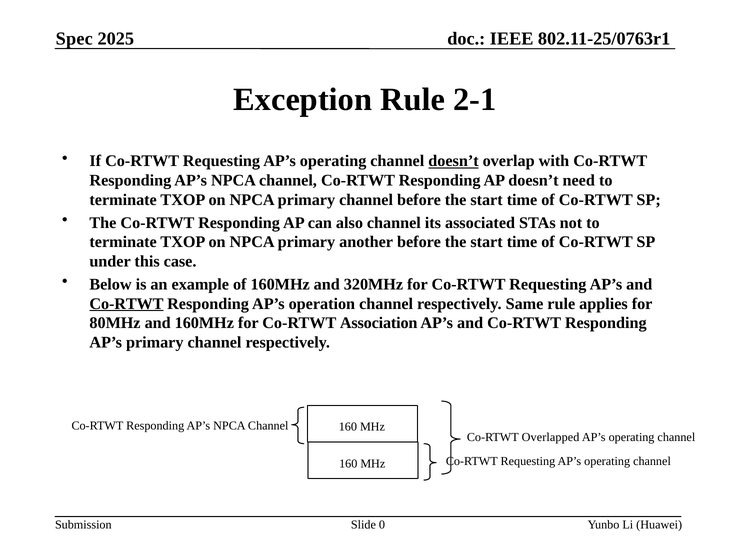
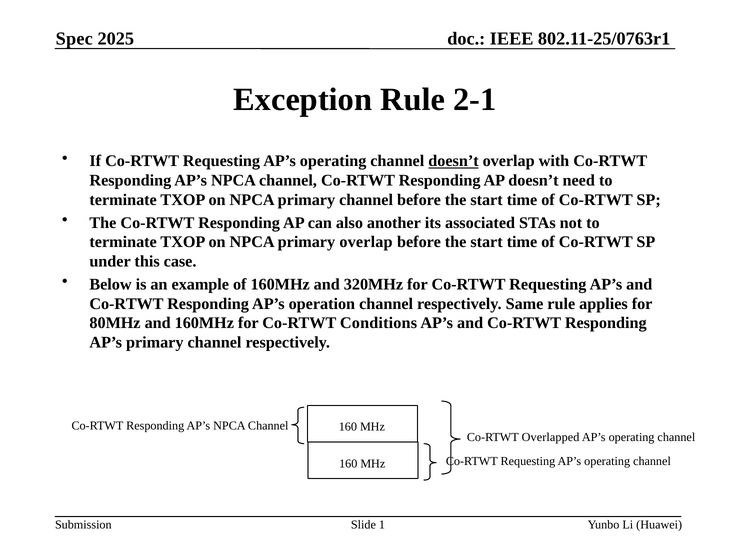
also channel: channel -> another (394, 223)
primary another: another -> overlap (366, 242)
Co-RTWT underline: present -> none (126, 304)
Association: Association -> Conditions (379, 323)
0: 0 -> 1 (382, 525)
